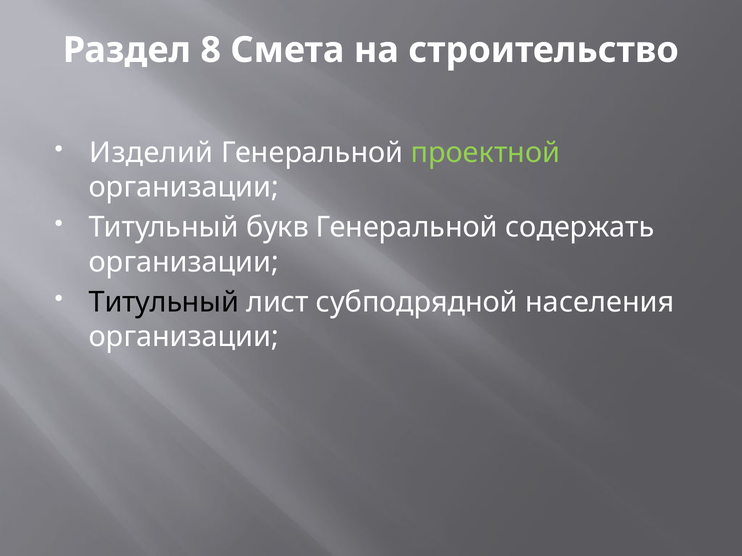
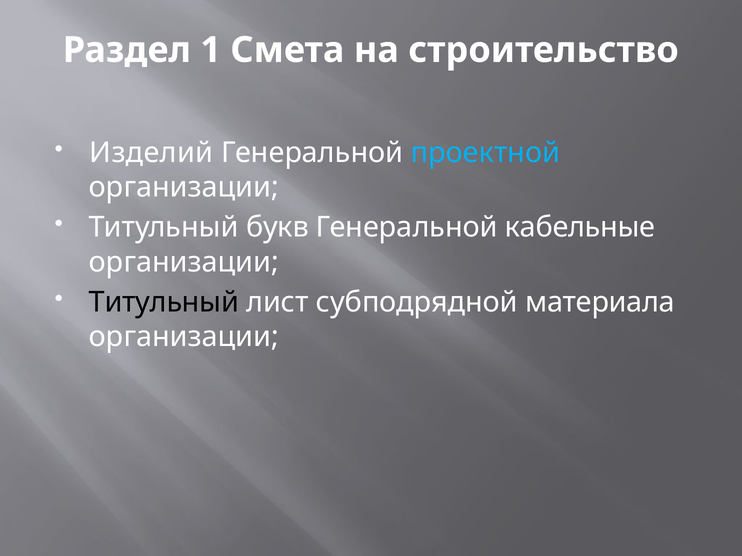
8: 8 -> 1 (211, 50)
проектной colour: light green -> light blue (485, 153)
содержать: содержать -> кабельные (580, 228)
населения: населения -> материала (600, 303)
